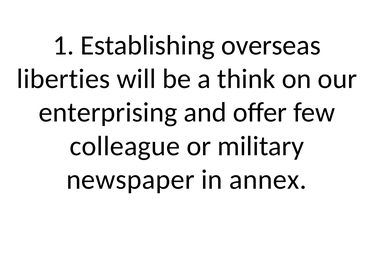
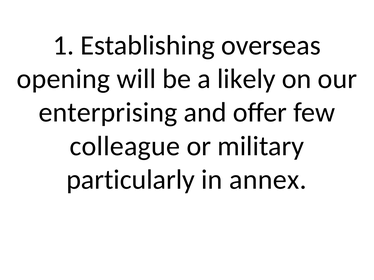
liberties: liberties -> opening (63, 79)
think: think -> likely (246, 79)
newspaper: newspaper -> particularly (131, 180)
